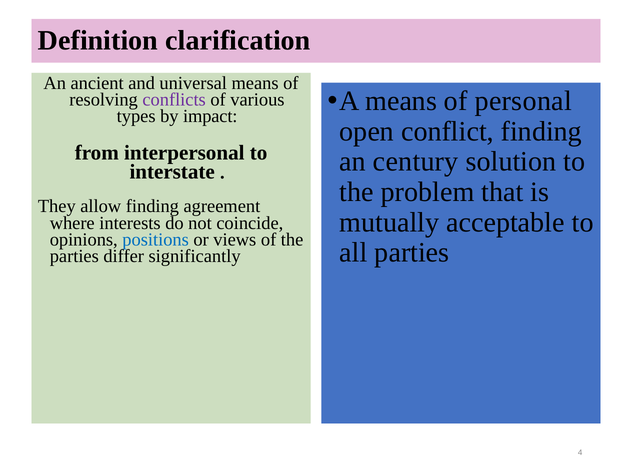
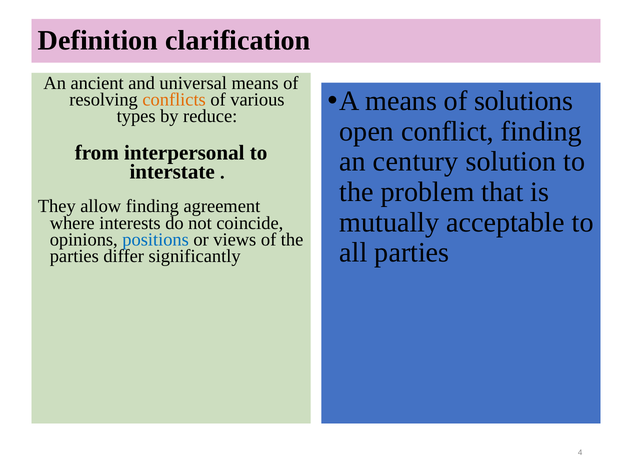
personal: personal -> solutions (524, 101)
conflicts colour: purple -> orange (174, 100)
impact: impact -> reduce (210, 116)
